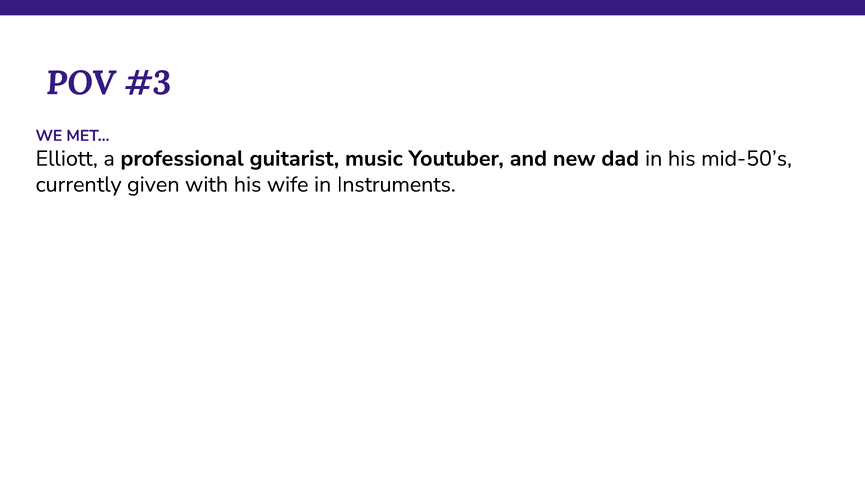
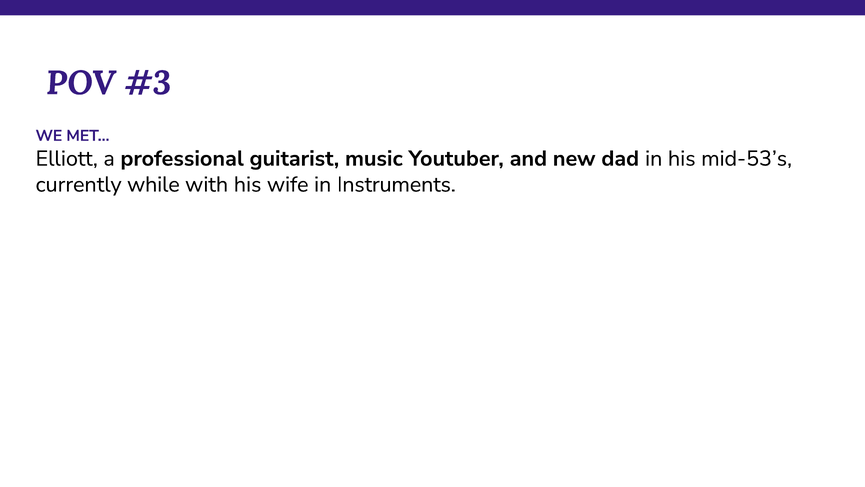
mid-50’s: mid-50’s -> mid-53’s (747, 158)
given: given -> while (153, 184)
